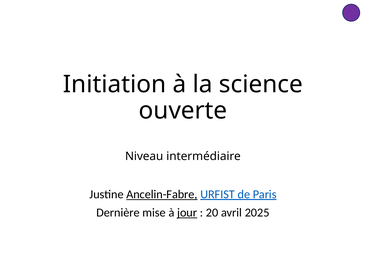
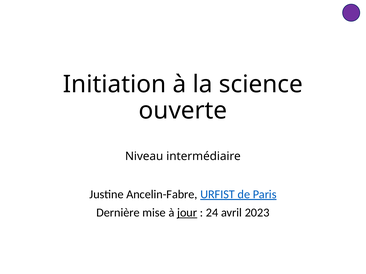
Ancelin-Fabre underline: present -> none (162, 195)
20: 20 -> 24 (212, 213)
2025: 2025 -> 2023 (257, 213)
